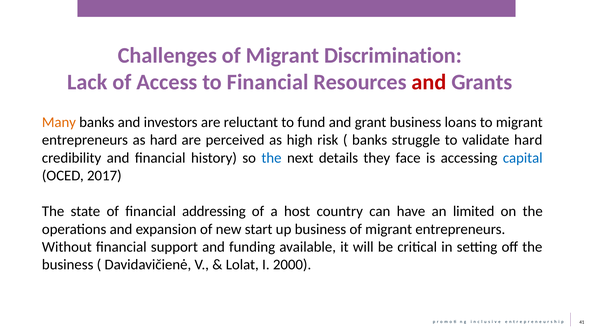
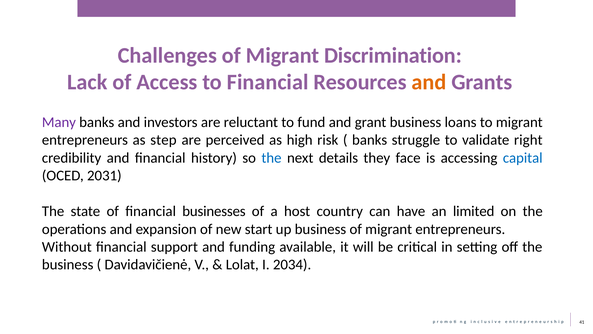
and colour: red -> orange (429, 82)
Many colour: orange -> purple (59, 122)
as hard: hard -> step (163, 140)
validate hard: hard -> right (528, 140)
2017: 2017 -> 2031 (104, 175)
addressing: addressing -> businesses (214, 211)
2000: 2000 -> 2034 (292, 264)
